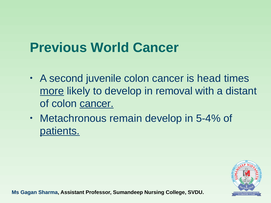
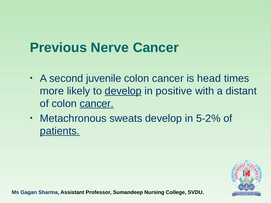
World: World -> Nerve (110, 48)
more underline: present -> none (52, 91)
develop underline: none -> present (123, 91)
removal: removal -> positive (174, 91)
remain: remain -> sweats (126, 119)
5-4%: 5-4% -> 5-2% (208, 119)
